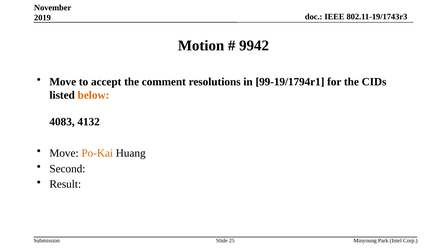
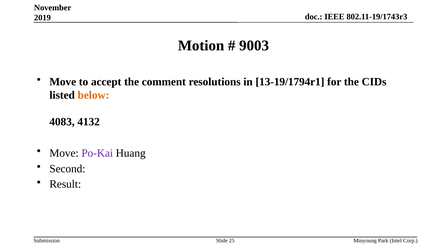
9942: 9942 -> 9003 (254, 46)
99-19/1794r1: 99-19/1794r1 -> 13-19/1794r1 (290, 82)
Po-Kai colour: orange -> purple (97, 153)
